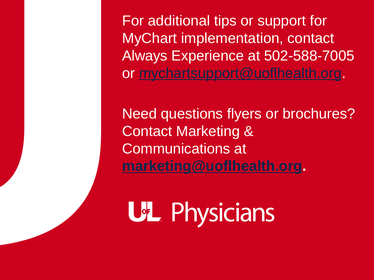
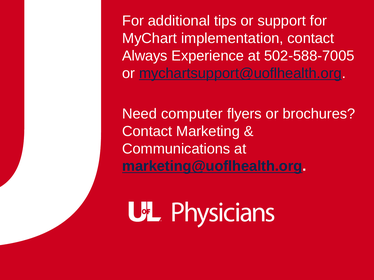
questions: questions -> computer (192, 114)
